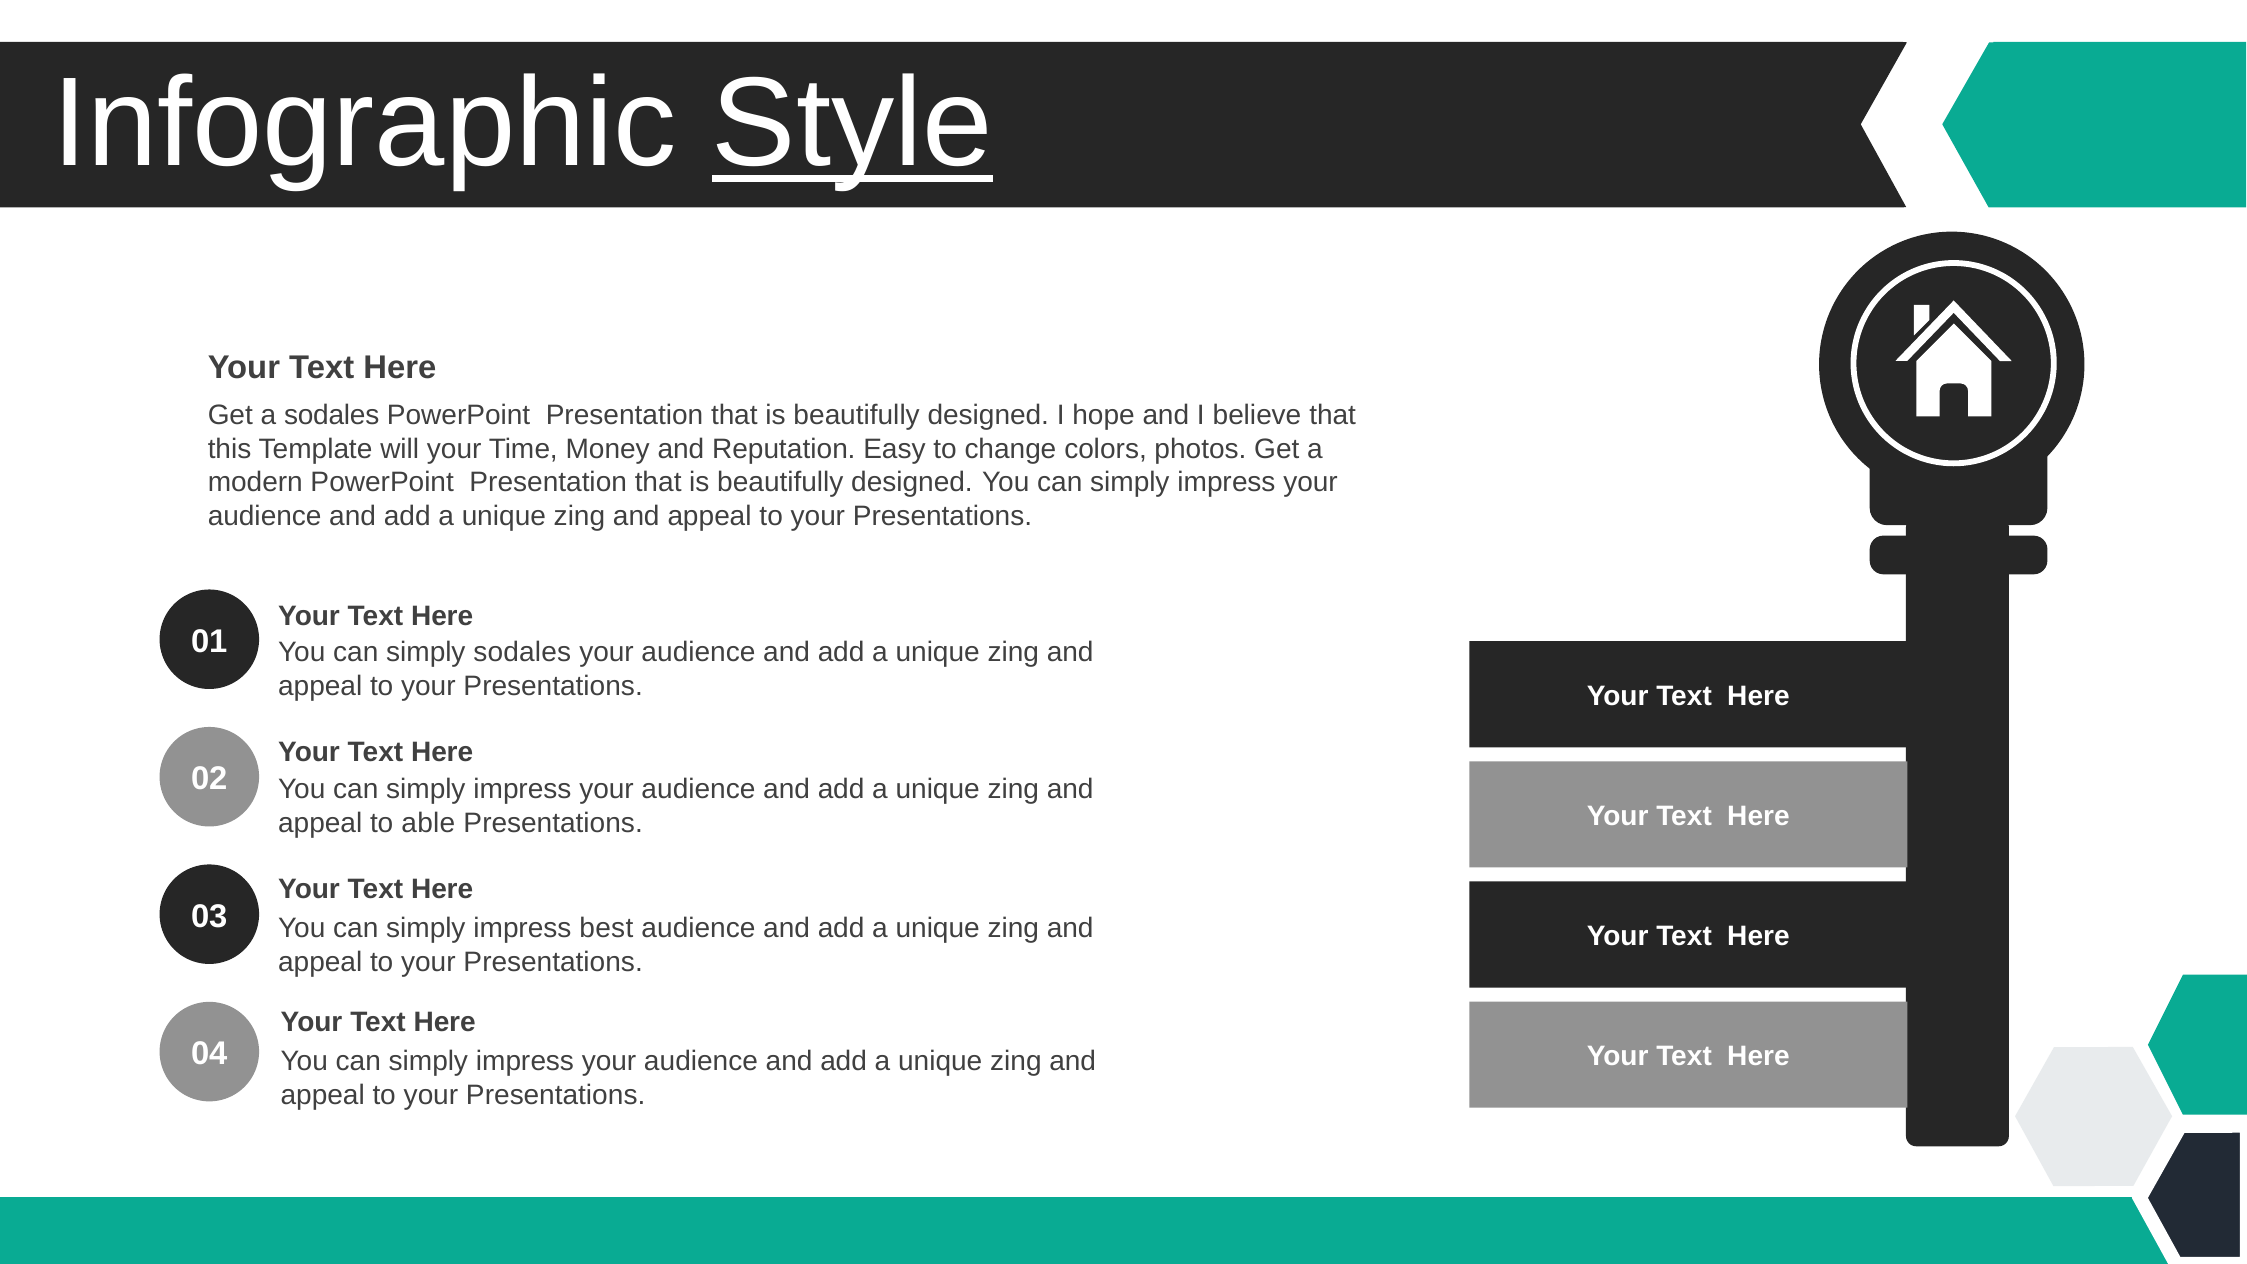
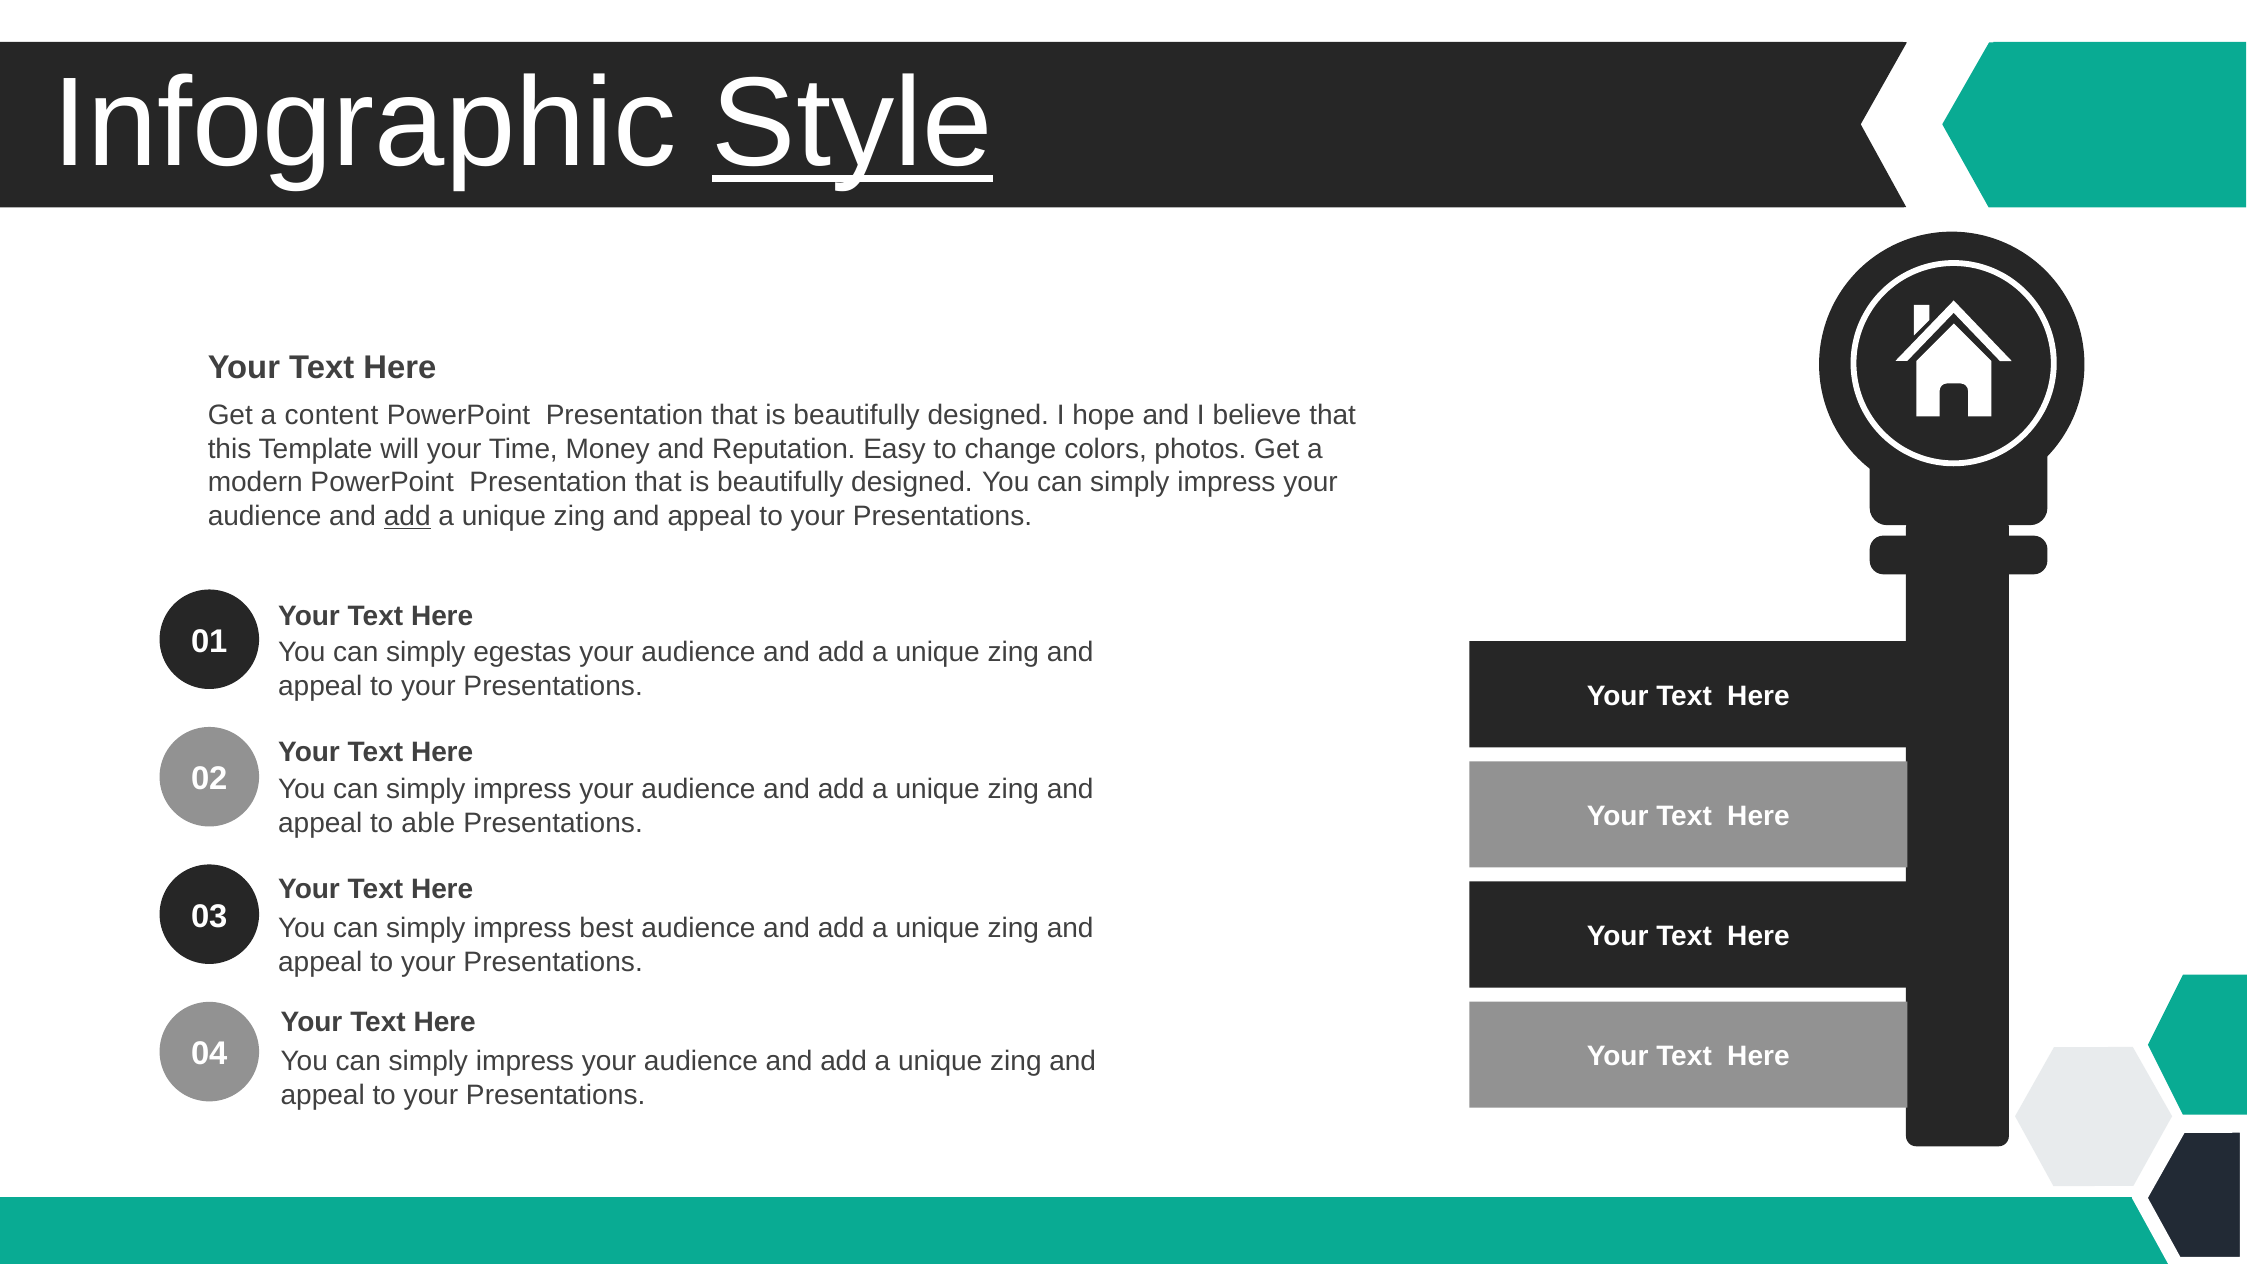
a sodales: sodales -> content (331, 415)
add underline: none -> present (407, 516)
simply sodales: sodales -> egestas (522, 653)
